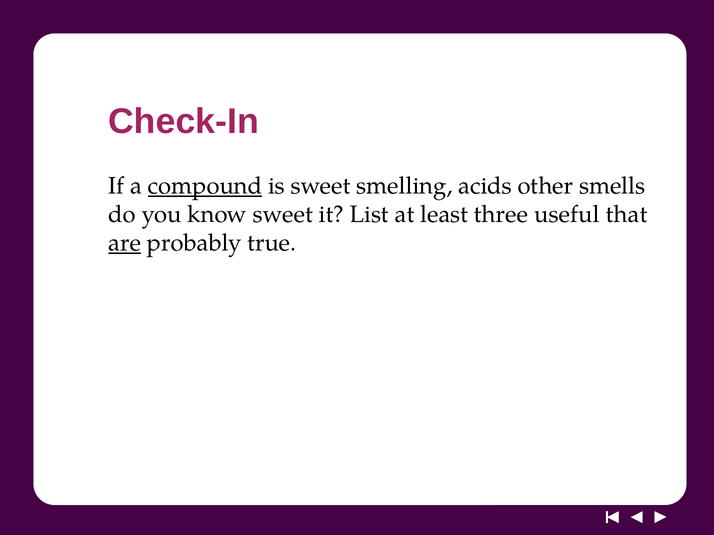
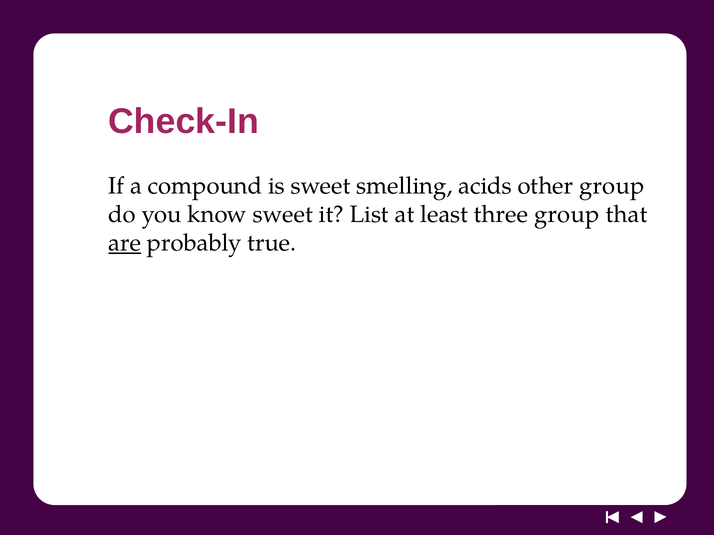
compound underline: present -> none (205, 186)
other smells: smells -> group (612, 186)
three useful: useful -> group (567, 215)
